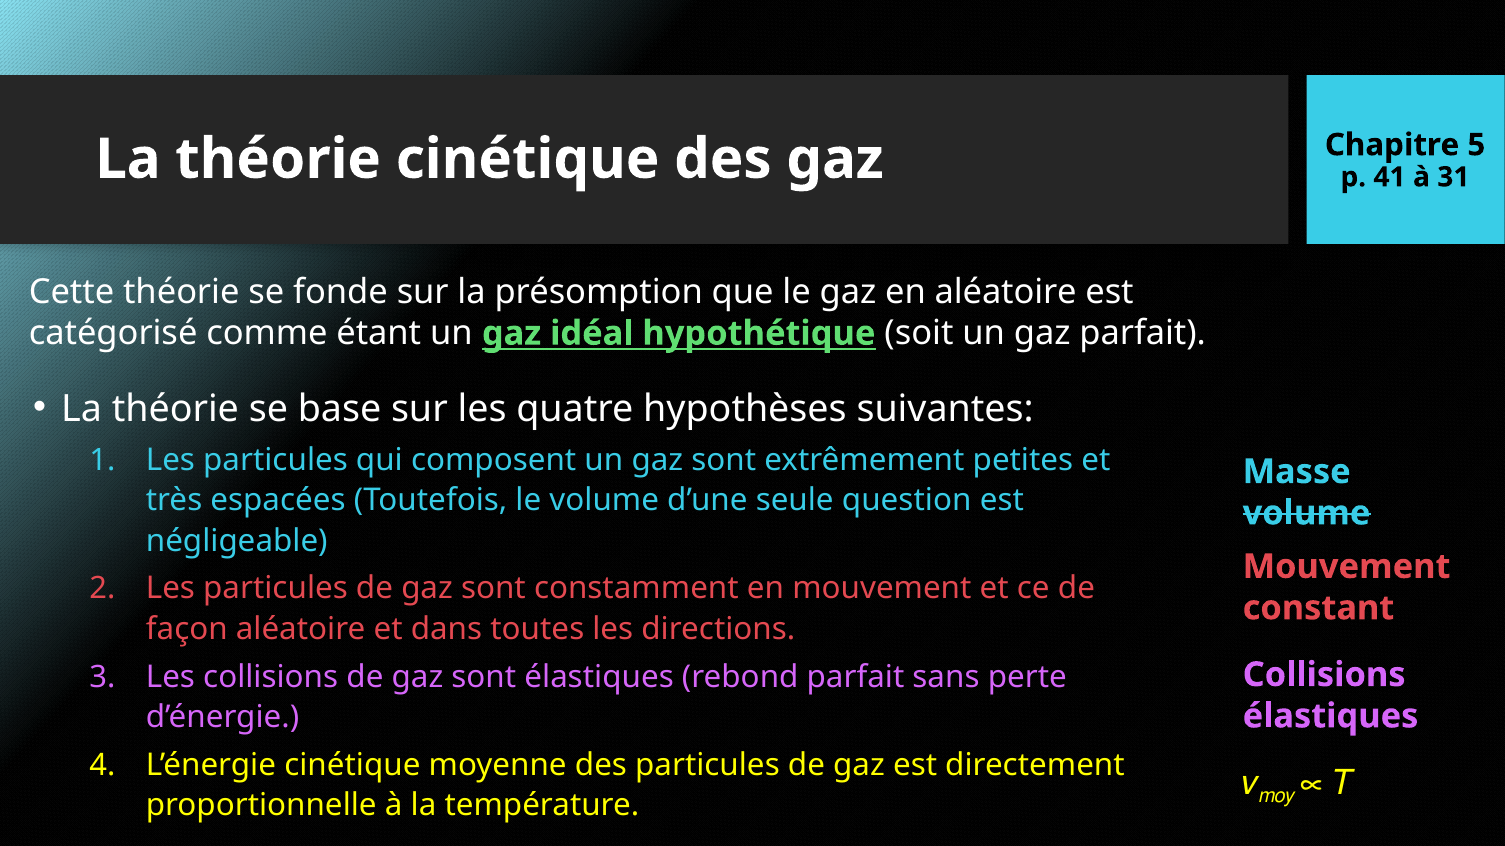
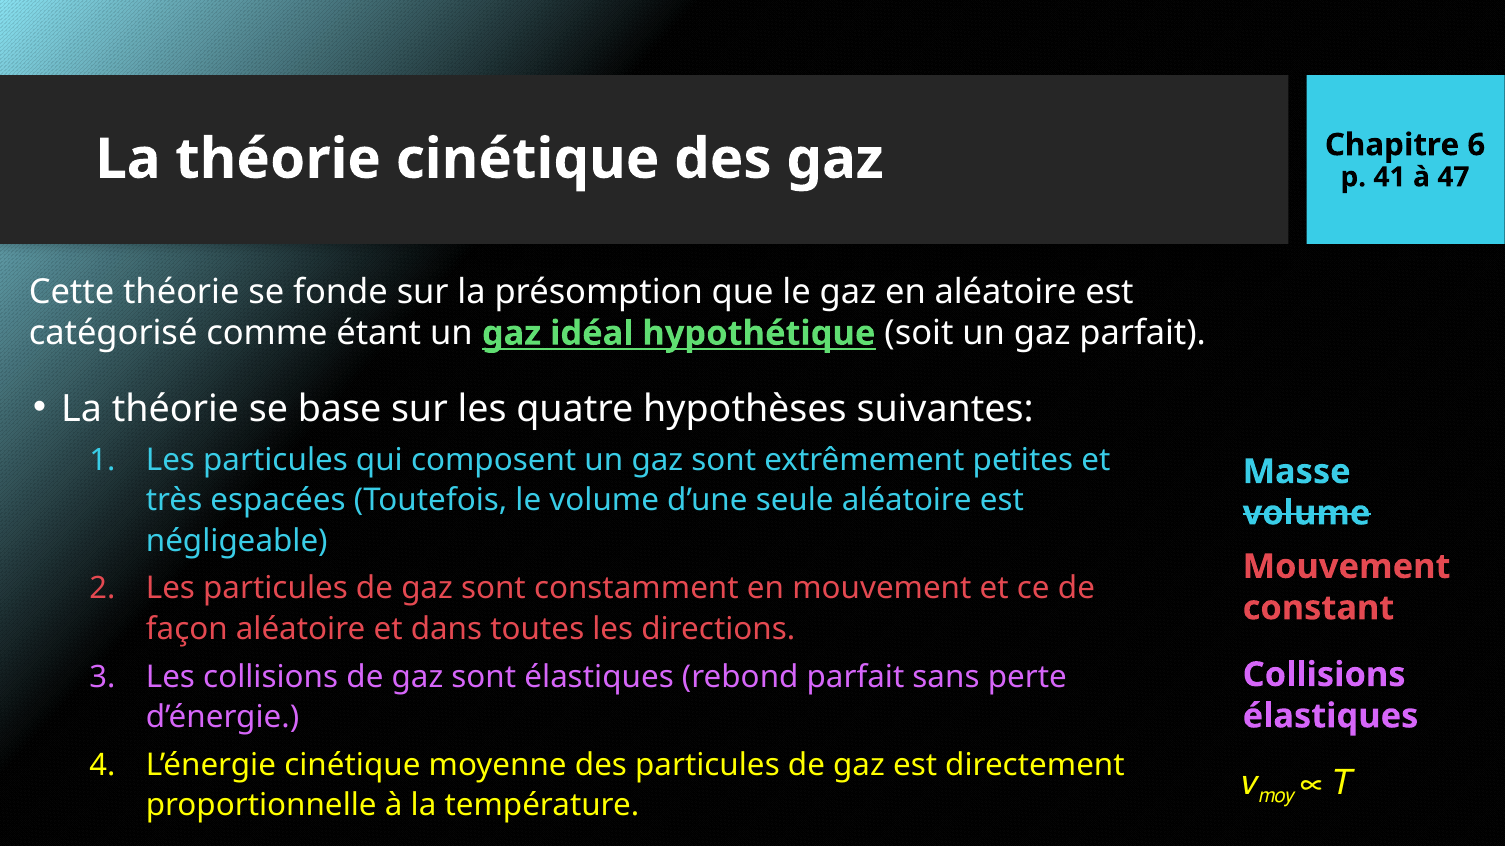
5: 5 -> 6 (1476, 145)
31: 31 -> 47 (1453, 177)
seule question: question -> aléatoire (907, 501)
